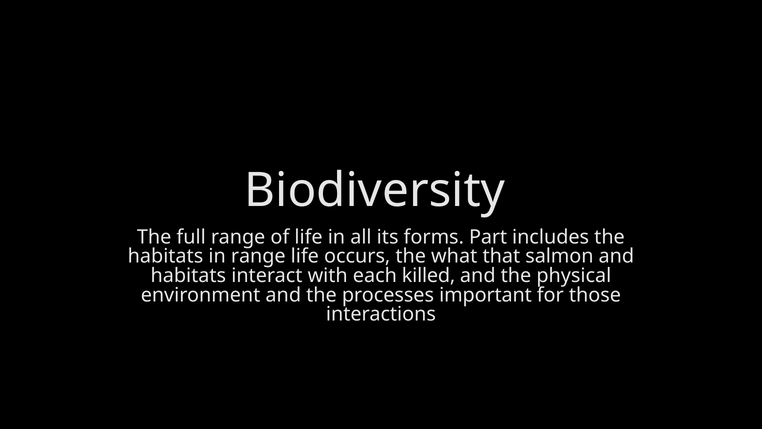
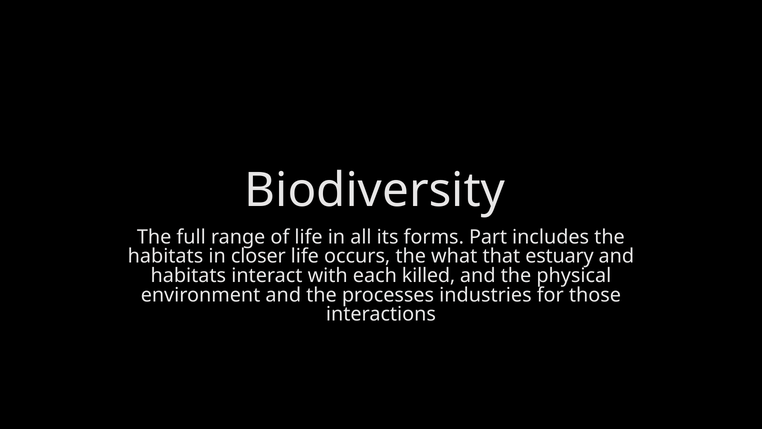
in range: range -> closer (258, 256)
salmon: salmon -> estuary (559, 256)
important: important -> industries (485, 295)
